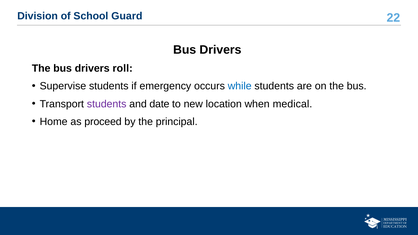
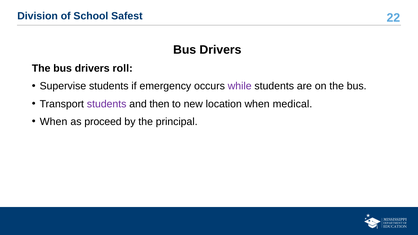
Guard: Guard -> Safest (127, 16)
while colour: blue -> purple (240, 86)
date: date -> then (159, 104)
Home: Home -> When (54, 122)
